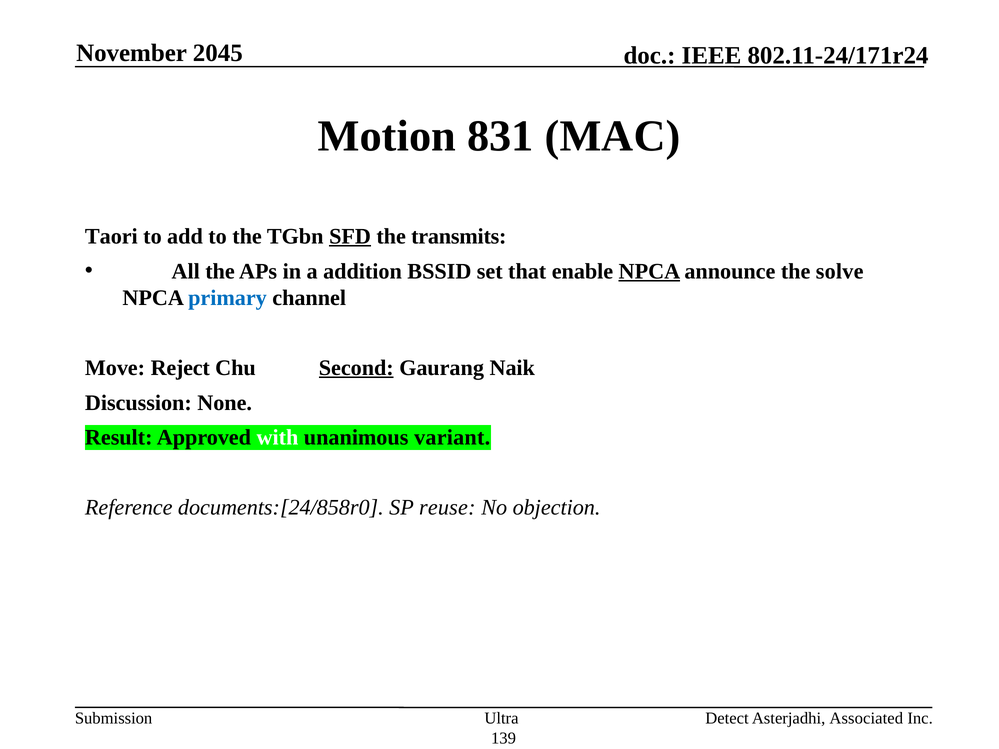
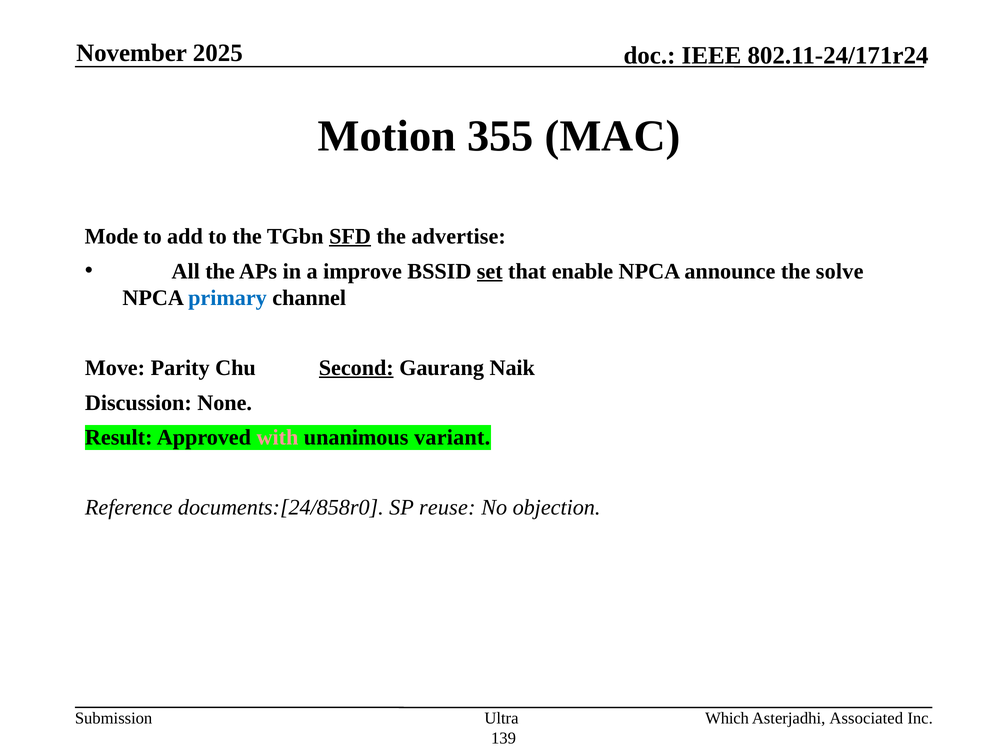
2045: 2045 -> 2025 (218, 53)
831: 831 -> 355 (500, 136)
Taori: Taori -> Mode (111, 236)
transmits: transmits -> advertise (459, 236)
addition: addition -> improve (363, 271)
set underline: none -> present (490, 271)
NPCA underline: present -> none (649, 271)
Reject: Reject -> Parity (180, 368)
with colour: white -> pink (278, 438)
Detect: Detect -> Which (727, 719)
